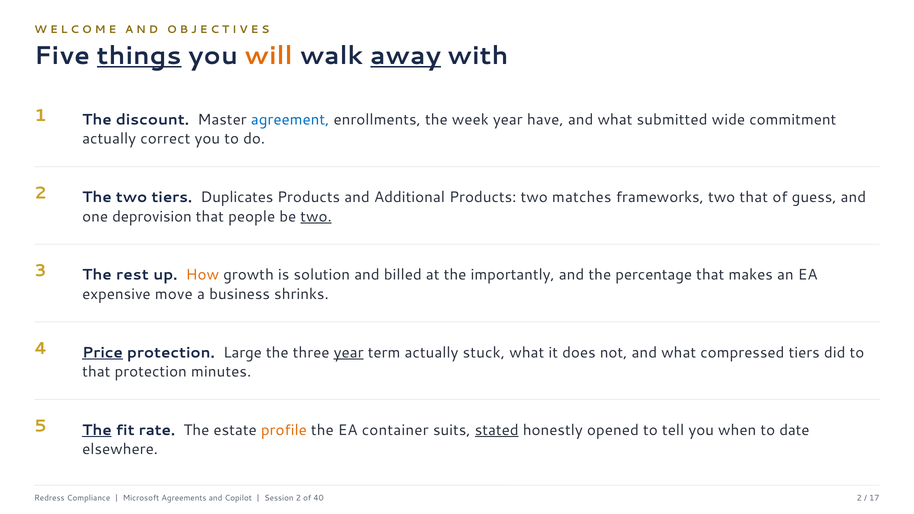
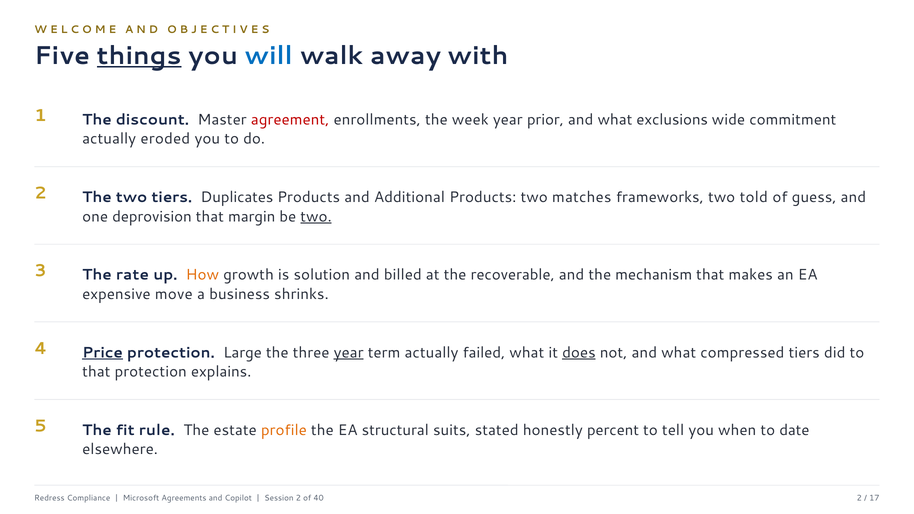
will colour: orange -> blue (269, 56)
away underline: present -> none (406, 56)
agreement colour: blue -> red (290, 120)
have: have -> prior (545, 120)
submitted: submitted -> exclusions (672, 120)
correct: correct -> eroded (165, 139)
two that: that -> told (754, 197)
people: people -> margin (252, 217)
rest: rest -> rate (132, 275)
importantly: importantly -> recoverable (513, 275)
percentage: percentage -> mechanism (654, 275)
stuck: stuck -> failed (484, 353)
does underline: none -> present (579, 353)
minutes: minutes -> explains (221, 372)
The underline: present -> none (97, 430)
rate: rate -> rule (157, 430)
container: container -> structural (395, 430)
stated underline: present -> none (497, 430)
opened: opened -> percent (613, 430)
